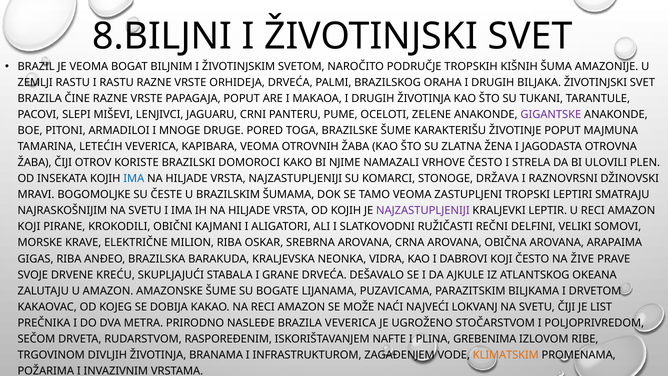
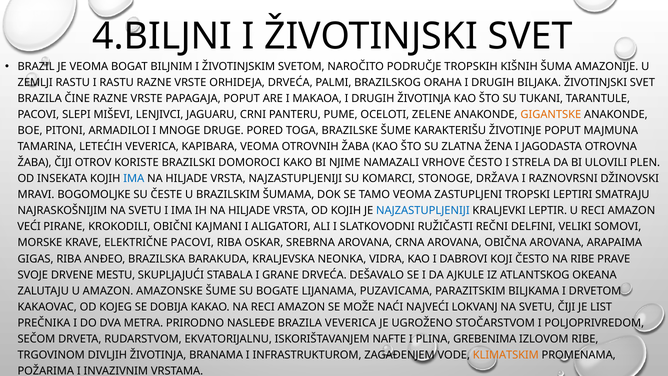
8.BILJNI: 8.BILJNI -> 4.BILJNI (162, 36)
GIGANTSKE colour: purple -> orange (551, 115)
NAJZASTUPLJENIJI colour: purple -> blue (423, 211)
KOJI: KOJI -> VEĆI (29, 227)
ELEKTRIČNE MILION: MILION -> PACOVI (192, 243)
NA ŽIVE: ŽIVE -> RIBE (582, 259)
KREĆU: KREĆU -> MESTU (116, 275)
RASPOREĐENIM: RASPOREĐENIM -> EKVATORIJALNU (228, 339)
